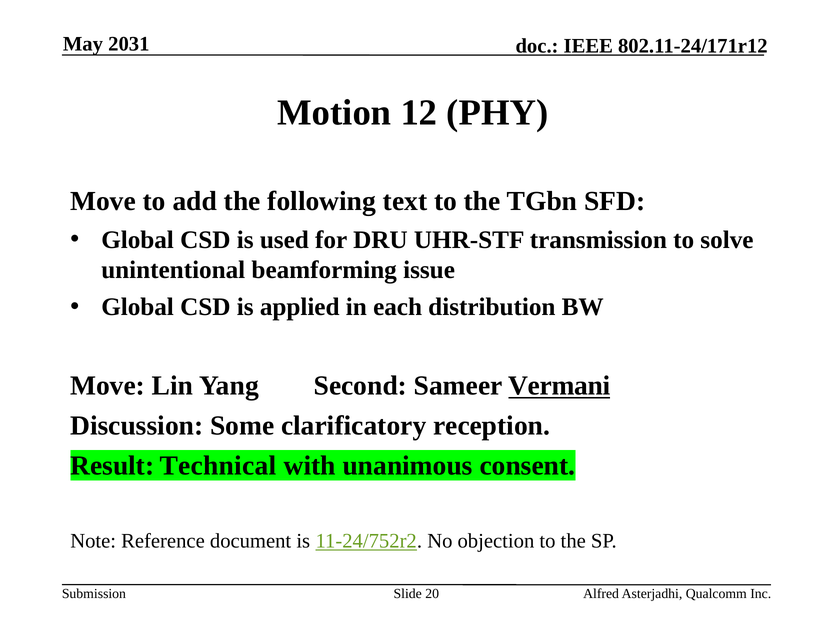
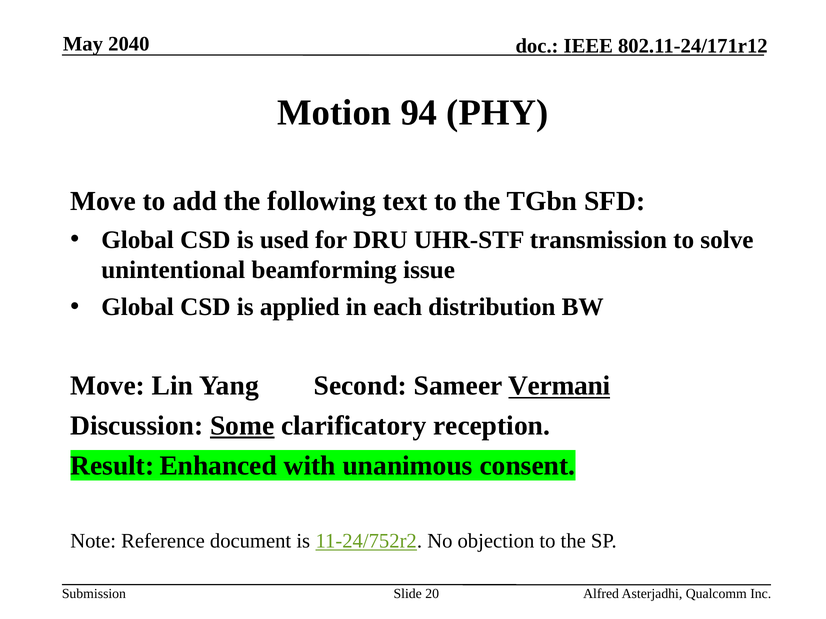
2031: 2031 -> 2040 (129, 44)
12: 12 -> 94 (419, 113)
Some underline: none -> present (242, 426)
Technical: Technical -> Enhanced (218, 466)
